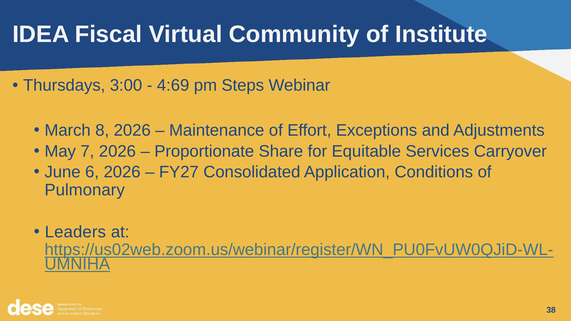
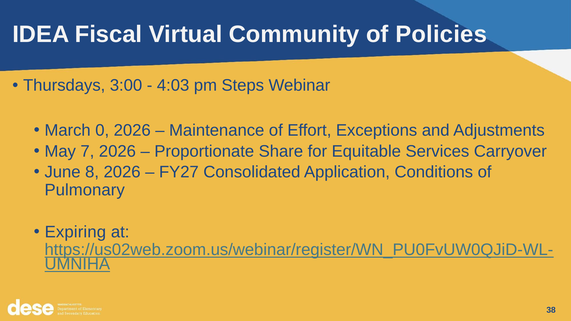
Institute: Institute -> Policies (441, 34)
4:69: 4:69 -> 4:03 (173, 86)
8: 8 -> 0 (102, 130)
6: 6 -> 8 (92, 172)
Leaders: Leaders -> Expiring (75, 232)
